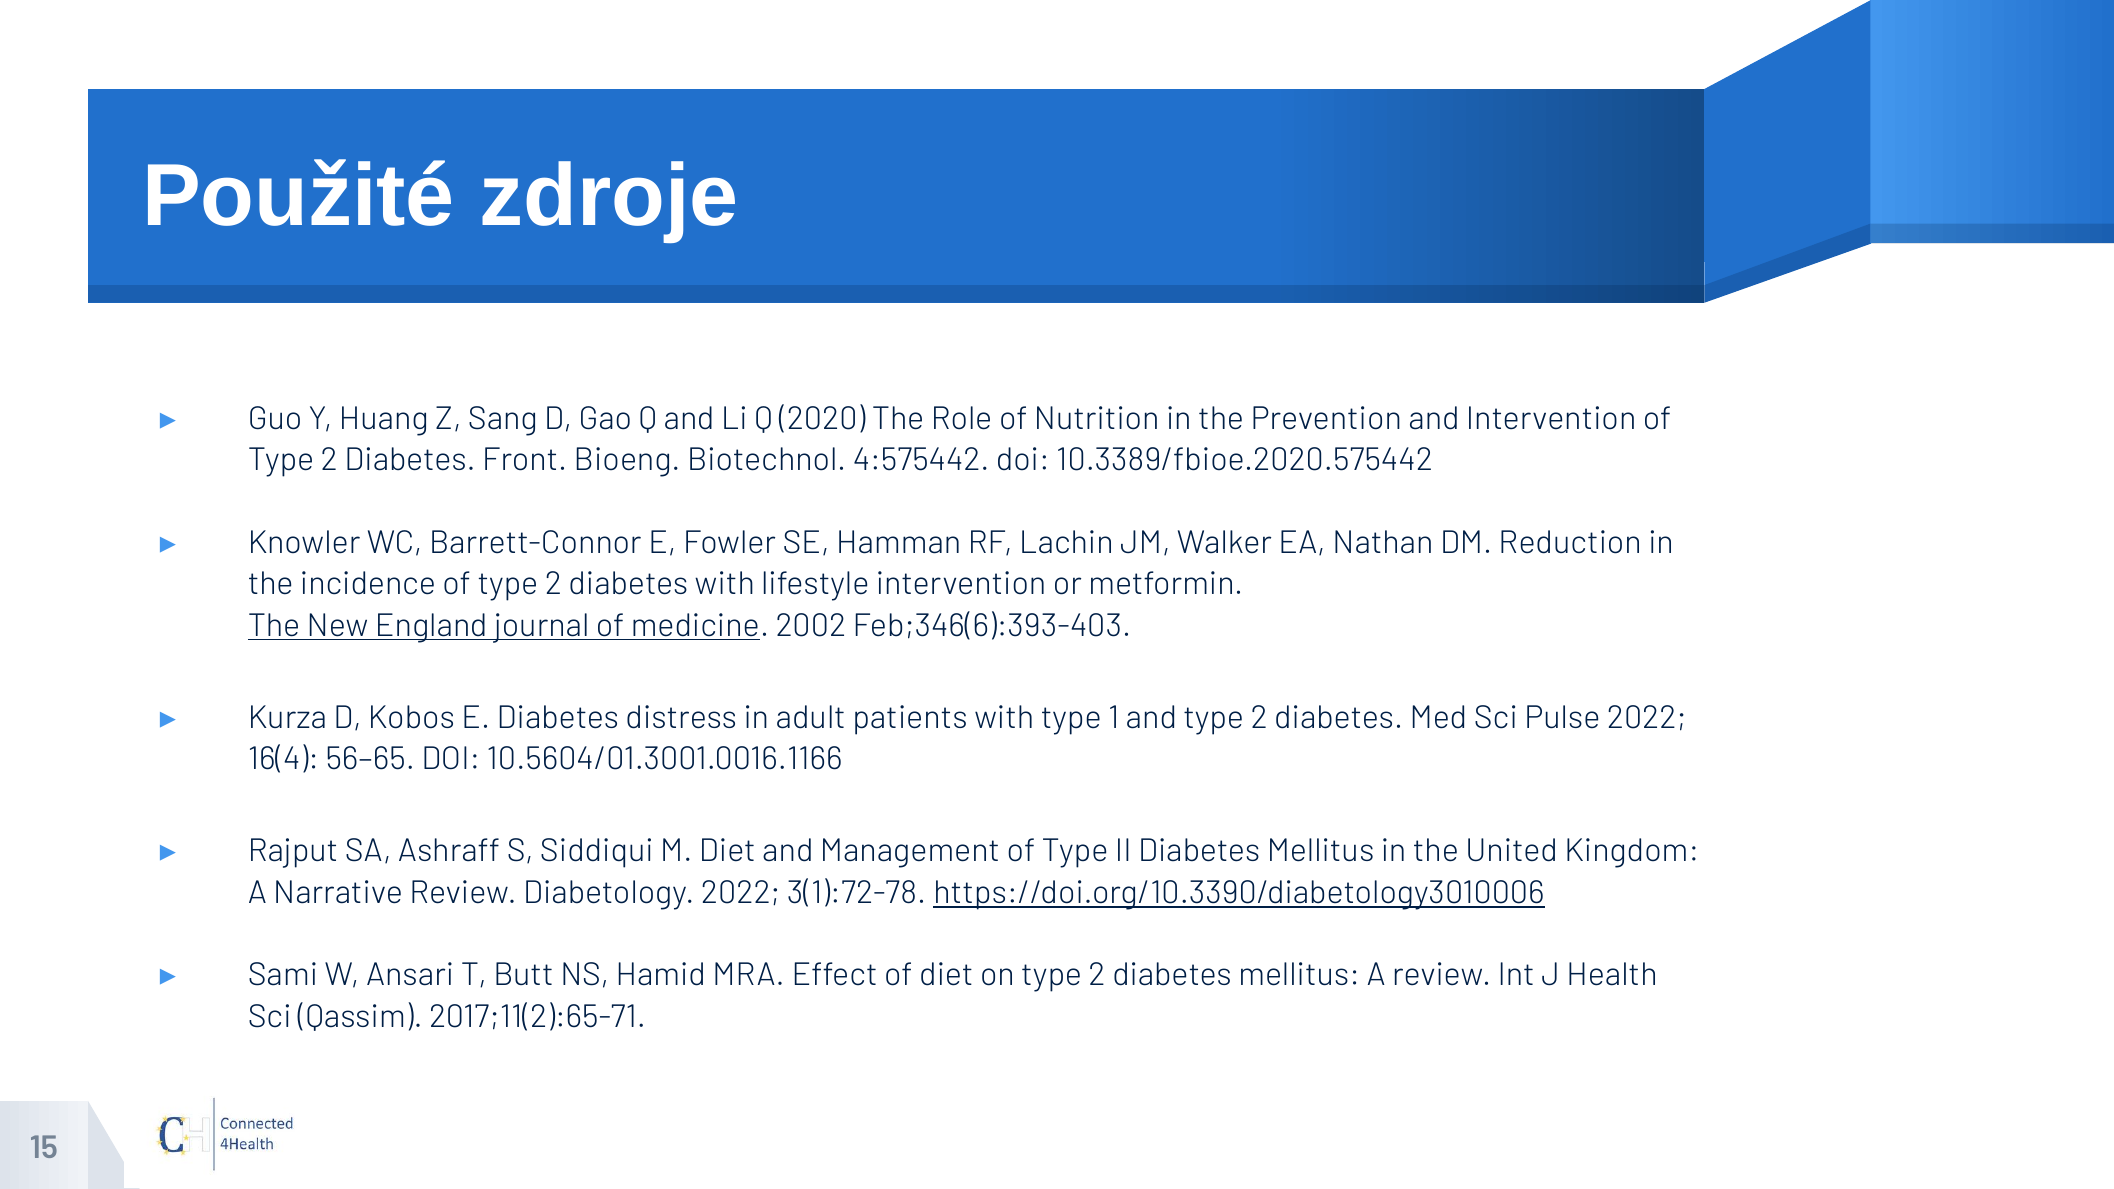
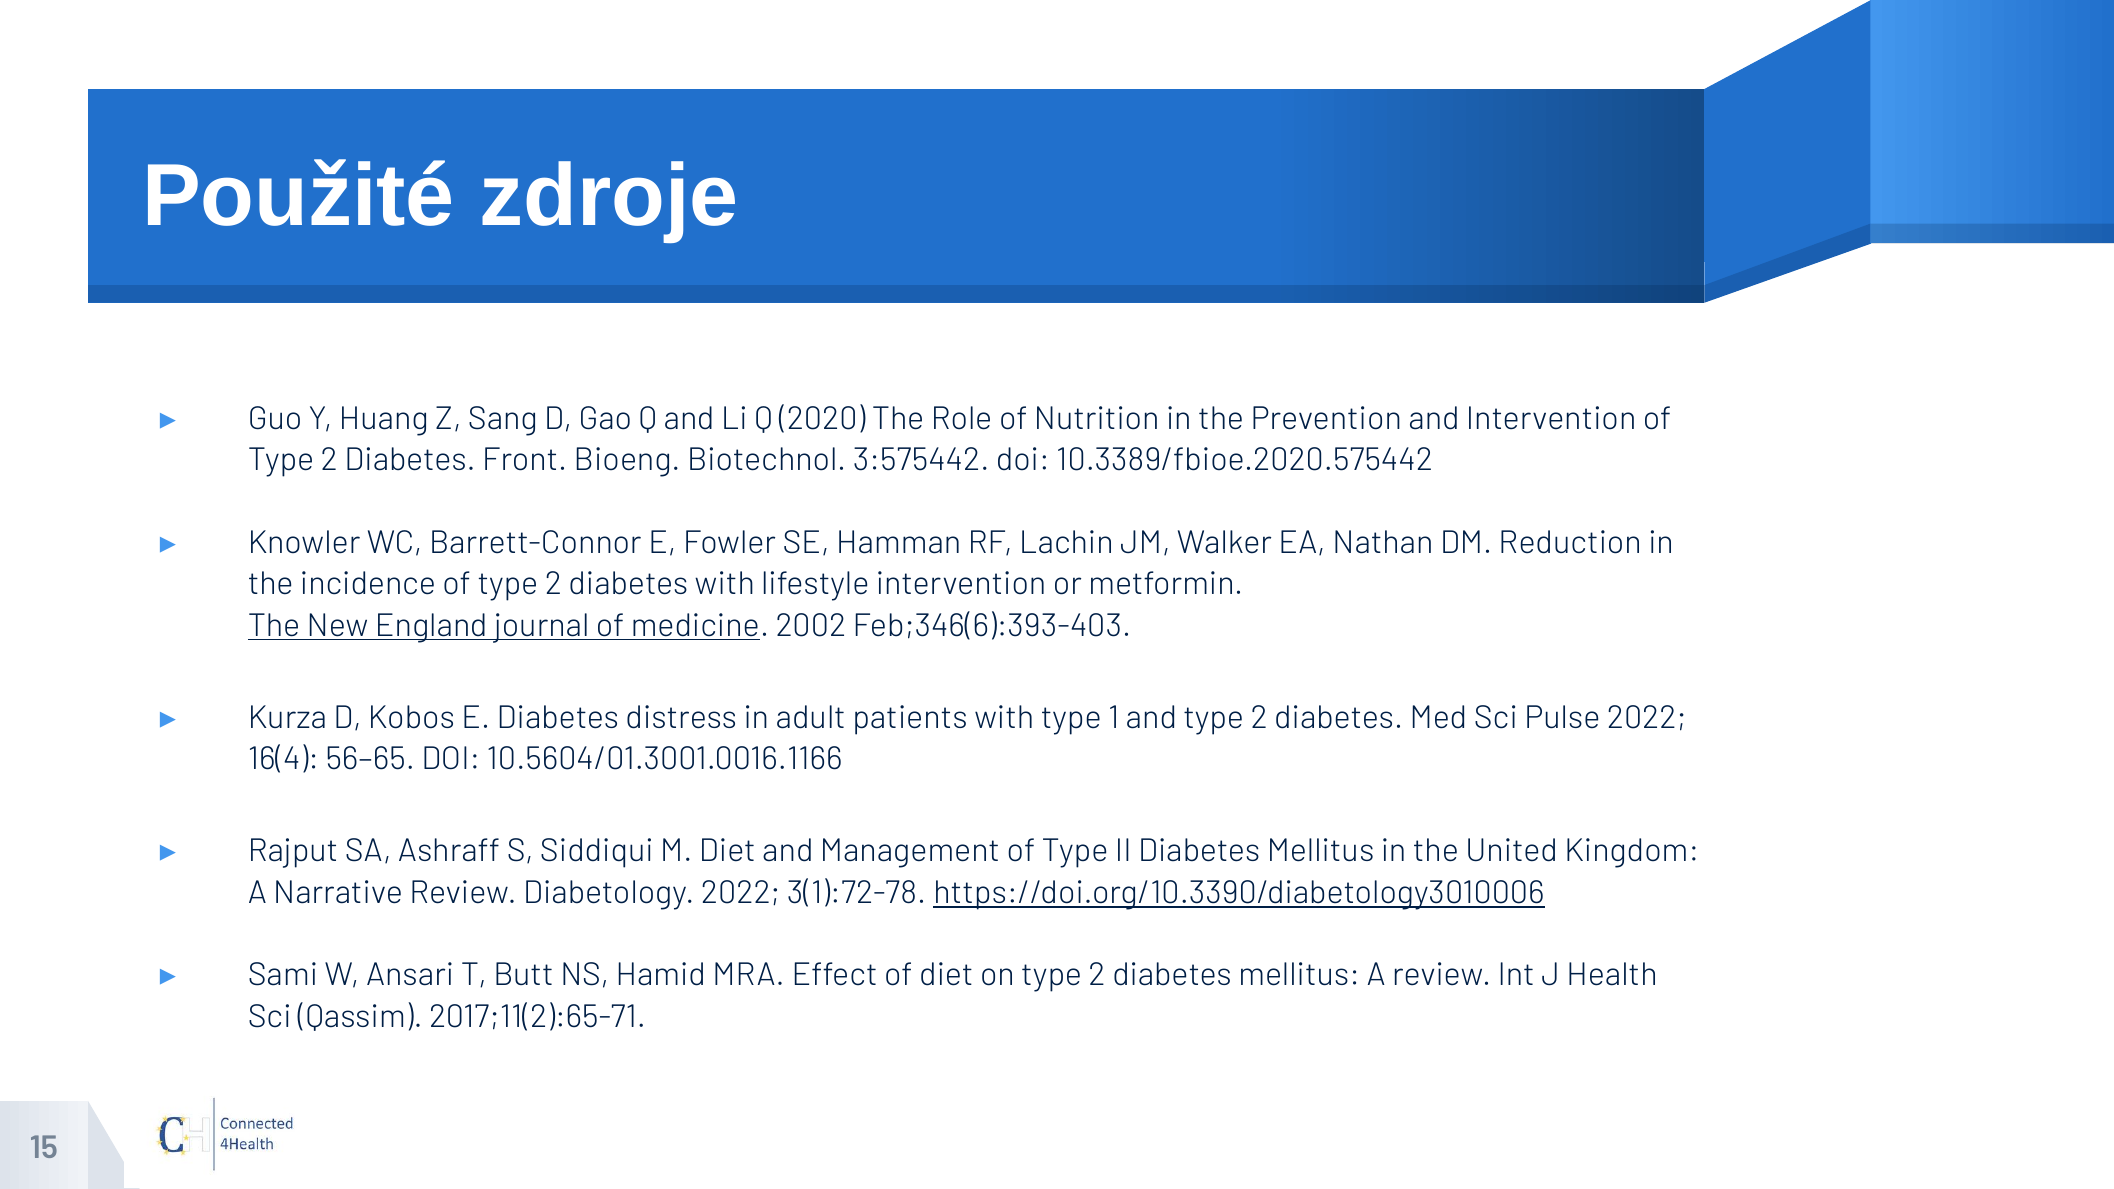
4:575442: 4:575442 -> 3:575442 (921, 460)
